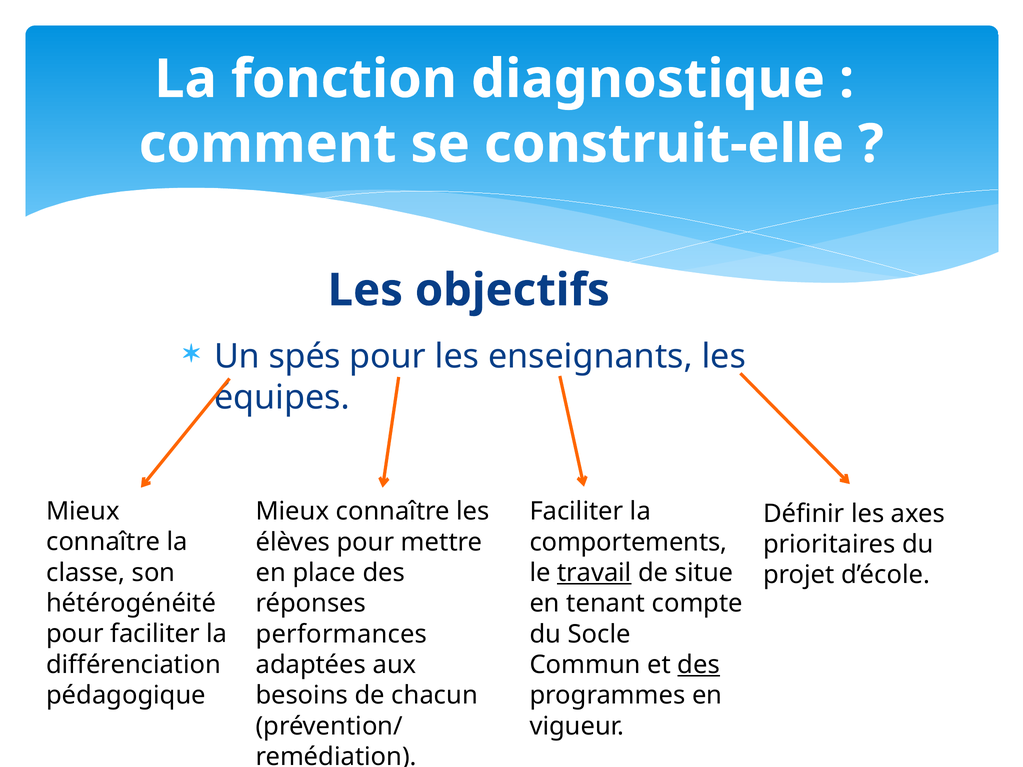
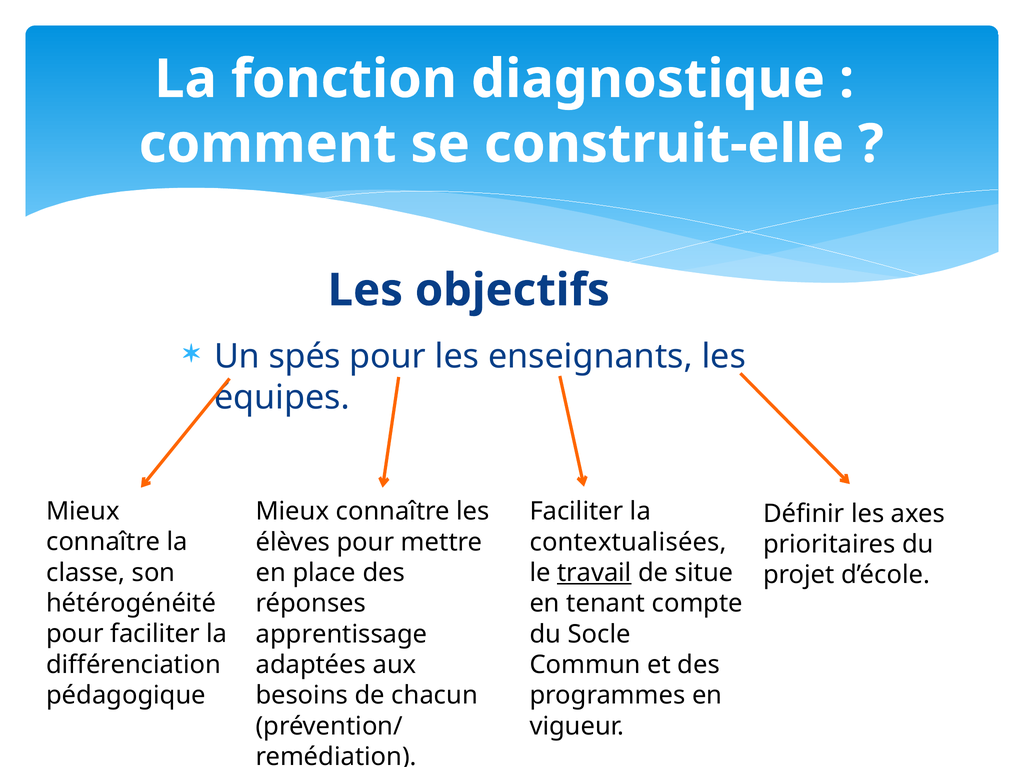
comportements: comportements -> contextualisées (628, 542)
performances: performances -> apprentissage (342, 634)
des underline: present -> none (699, 665)
